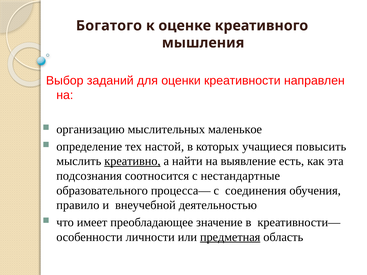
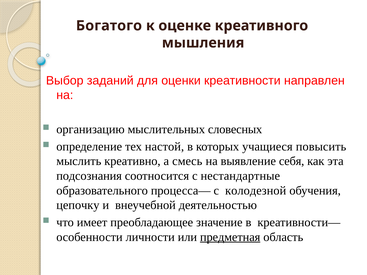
маленькое: маленькое -> словесных (235, 130)
креативно underline: present -> none (132, 161)
найти: найти -> смесь (187, 161)
есть: есть -> себя (292, 161)
соединения: соединения -> колодезной (256, 191)
правило: правило -> цепочку (78, 205)
